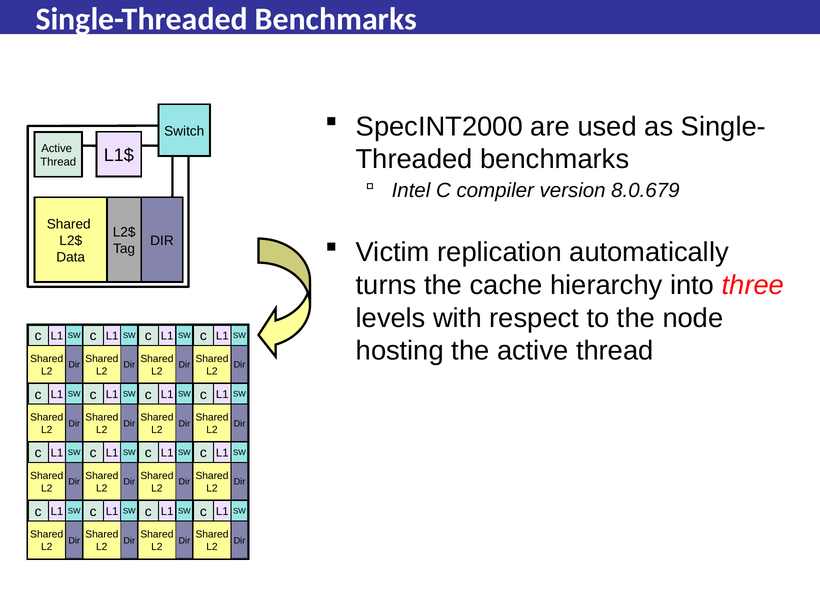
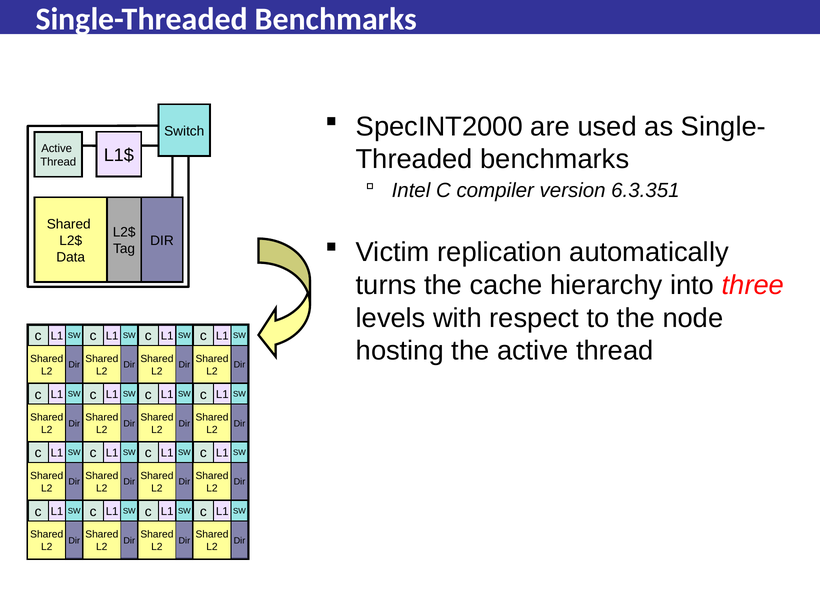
8.0.679: 8.0.679 -> 6.3.351 (645, 190)
